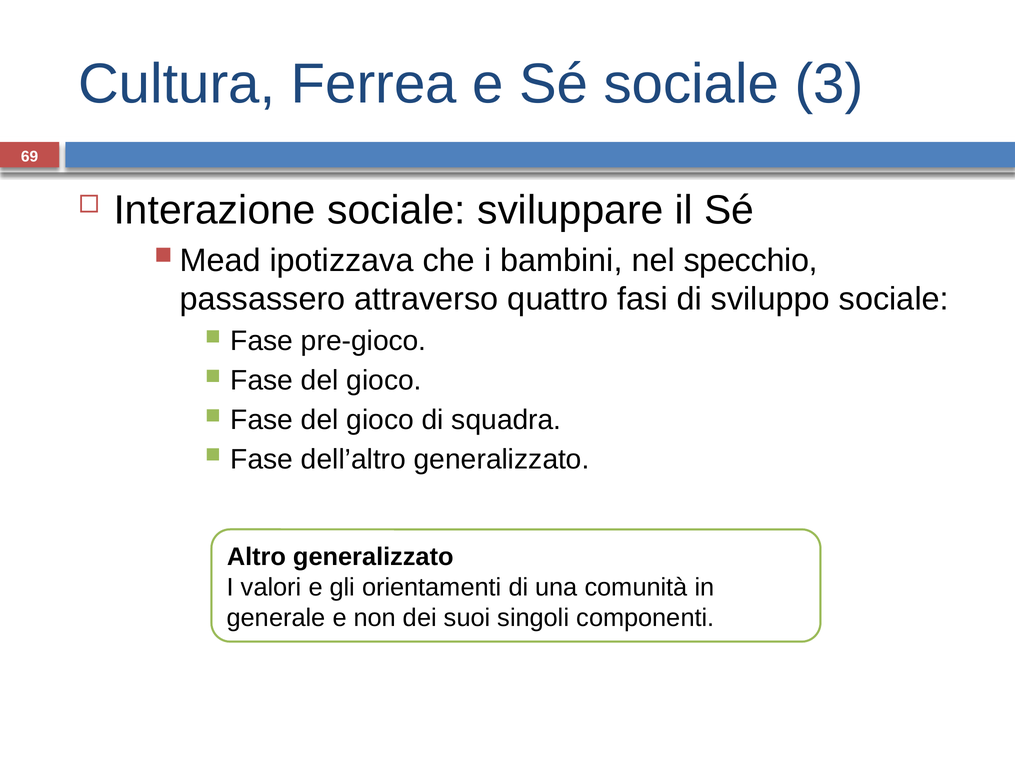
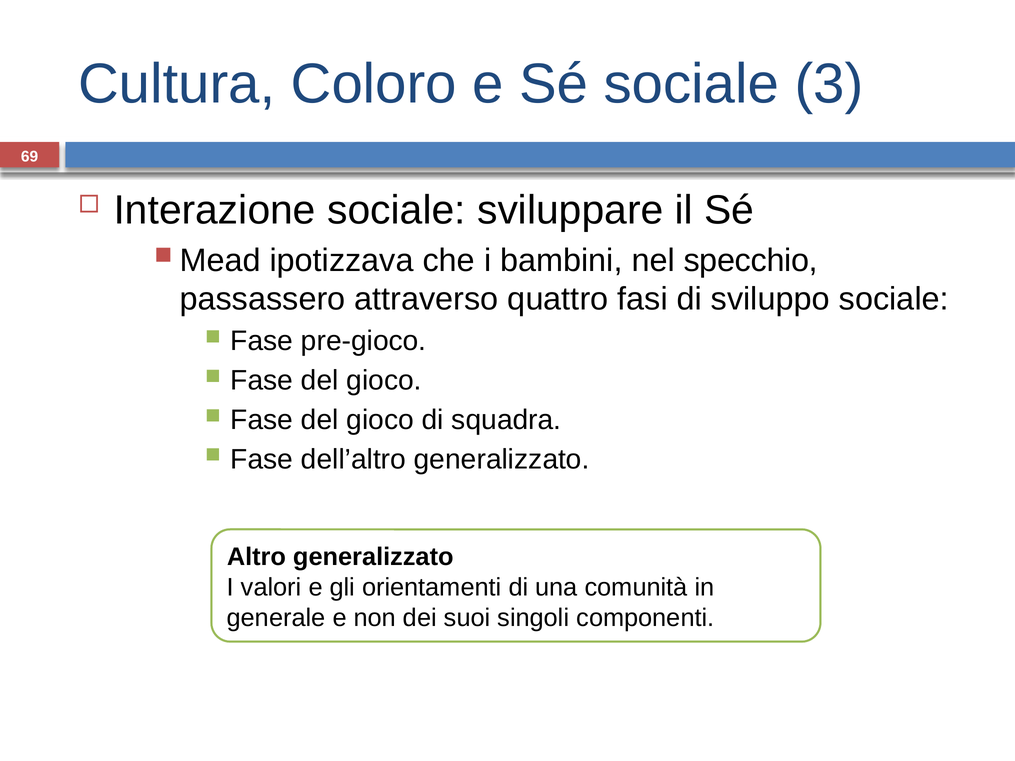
Ferrea: Ferrea -> Coloro (374, 84)
